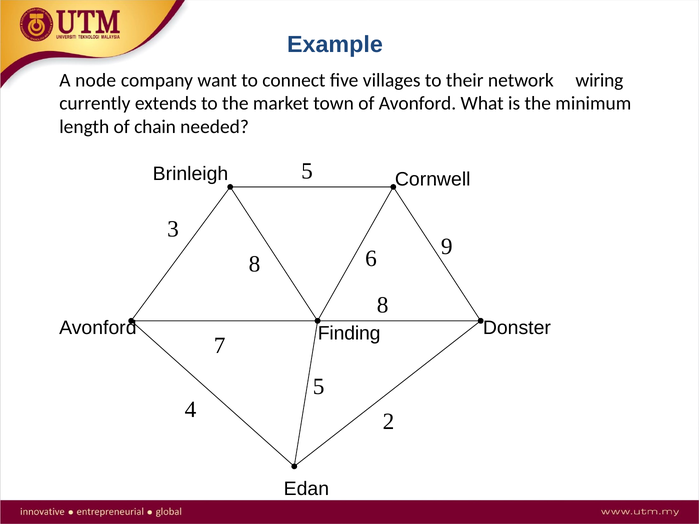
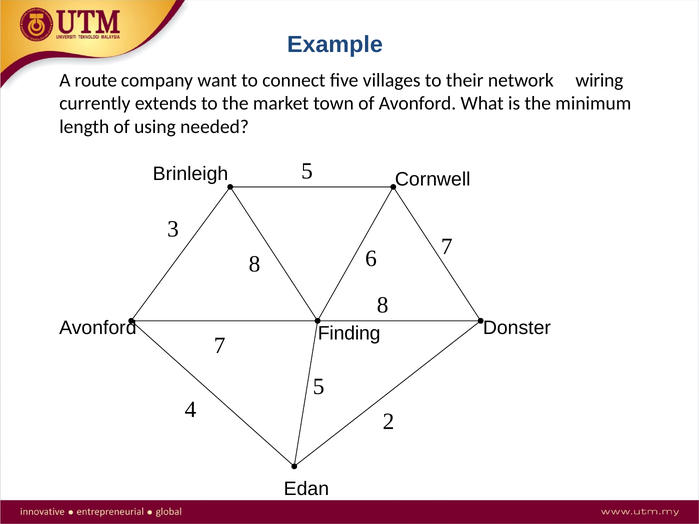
node: node -> route (96, 80)
chain: chain -> using (155, 127)
6 9: 9 -> 7 (447, 247)
